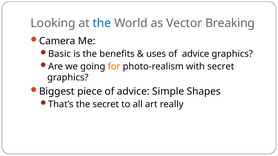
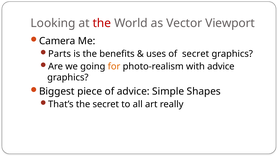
the colour: blue -> red (102, 23)
Breaking: Breaking -> Viewport (230, 23)
Basic: Basic -> Parts (60, 54)
uses of advice: advice -> secret (196, 54)
with secret: secret -> advice (221, 67)
